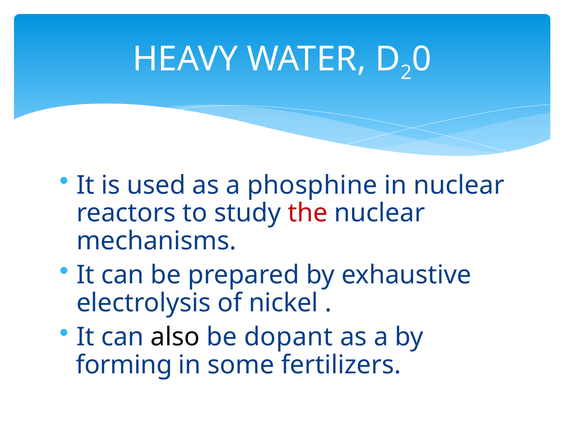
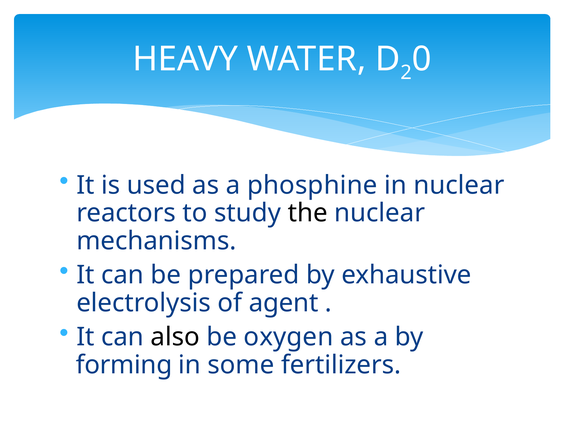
the colour: red -> black (308, 213)
nickel: nickel -> agent (284, 303)
dopant: dopant -> oxygen (288, 337)
